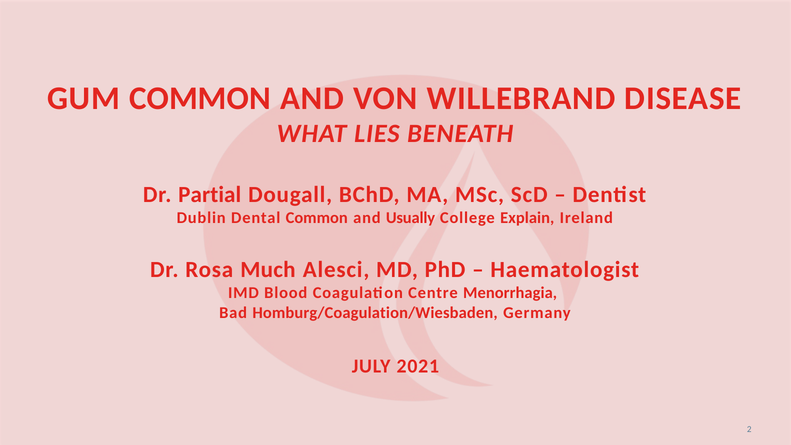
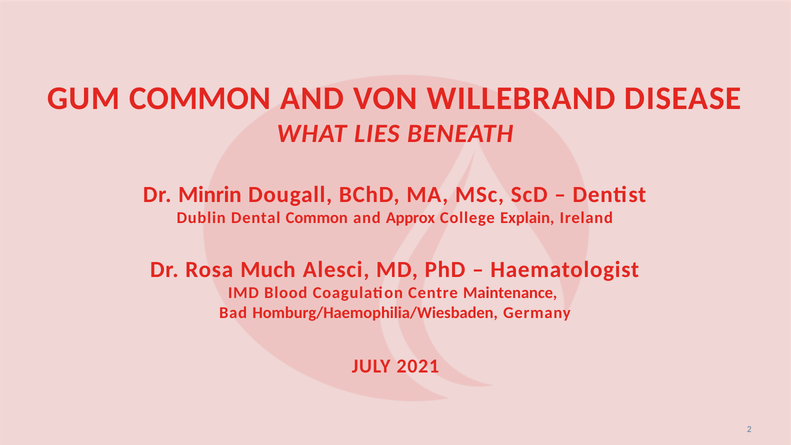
Partial: Partial -> Minrin (210, 194)
Usually: Usually -> Approx (410, 218)
Menorrhagia: Menorrhagia -> Maintenance (510, 293)
Homburg/Coagulation/Wiesbaden: Homburg/Coagulation/Wiesbaden -> Homburg/Haemophilia/Wiesbaden (375, 313)
